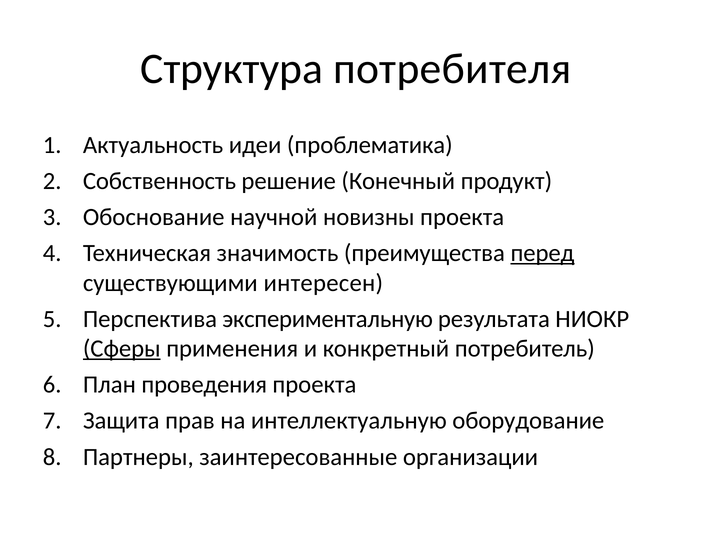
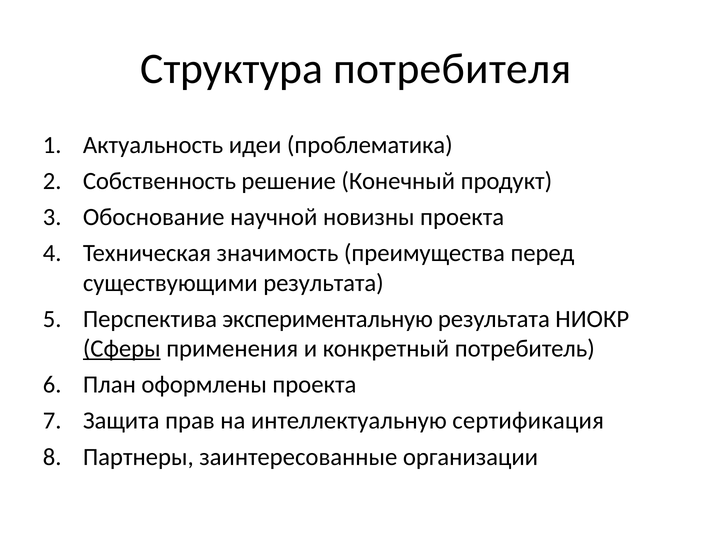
перед underline: present -> none (542, 253)
существующими интересен: интересен -> результата (323, 283)
проведения: проведения -> оформлены (204, 385)
оборудование: оборудование -> сертификация (528, 421)
